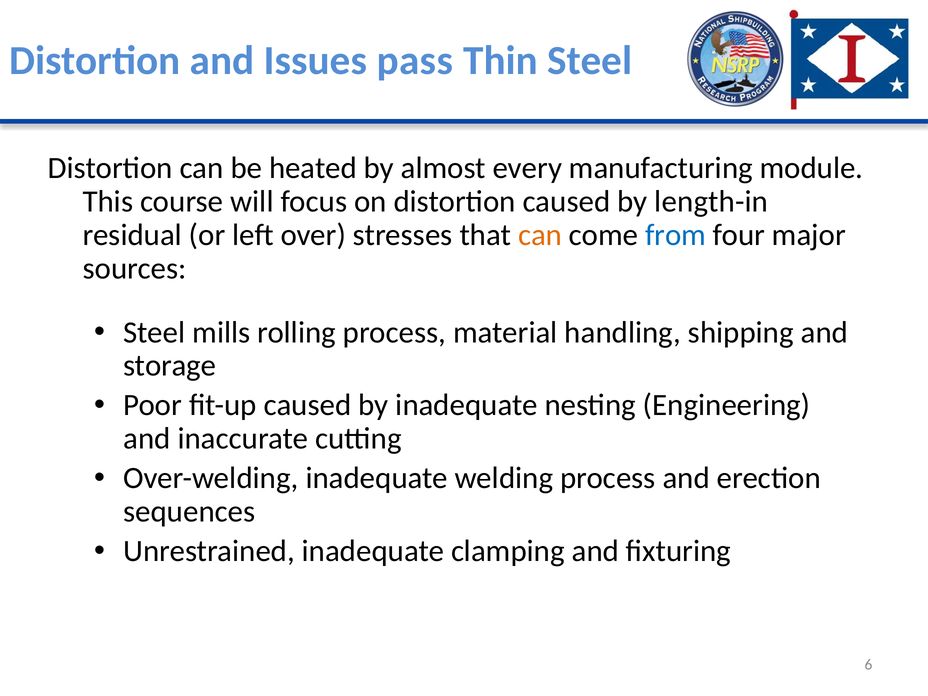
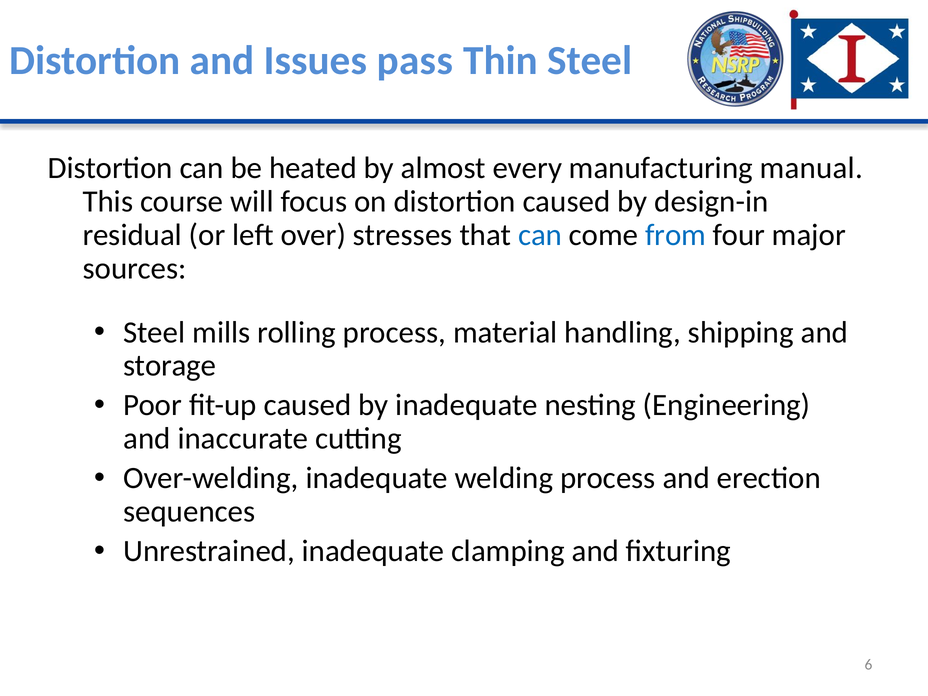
module: module -> manual (811, 168)
length-in: length-in -> design-in (711, 202)
can colour: orange -> blue (540, 235)
